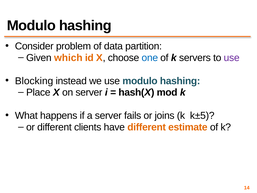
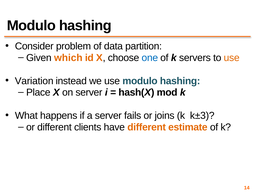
use colour: purple -> orange (232, 58)
Blocking: Blocking -> Variation (34, 81)
k±5: k±5 -> k±3 (202, 116)
